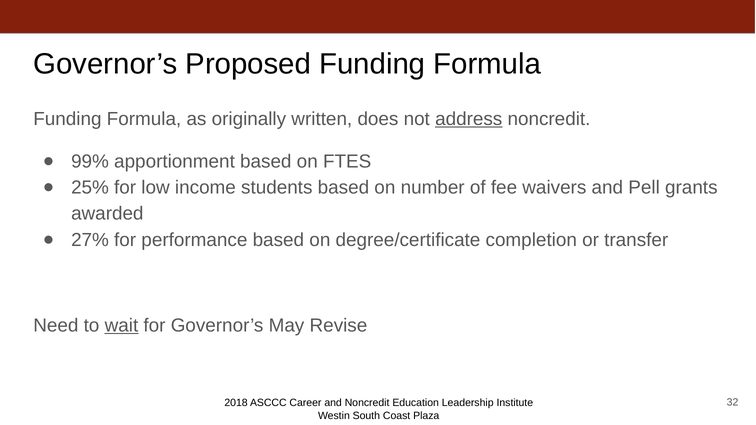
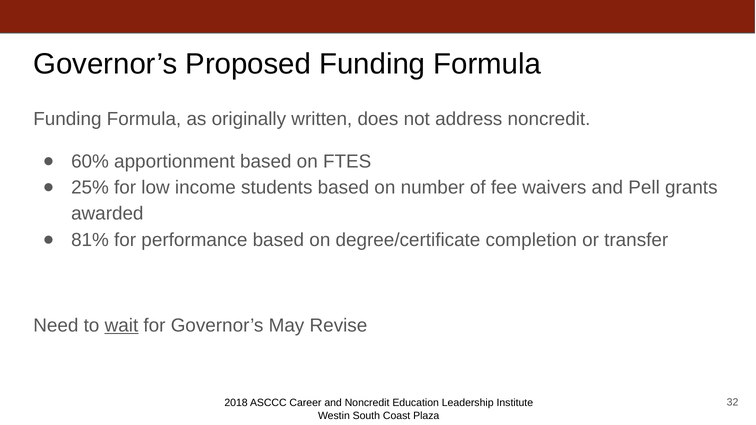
address underline: present -> none (469, 119)
99%: 99% -> 60% (90, 162)
27%: 27% -> 81% (90, 240)
